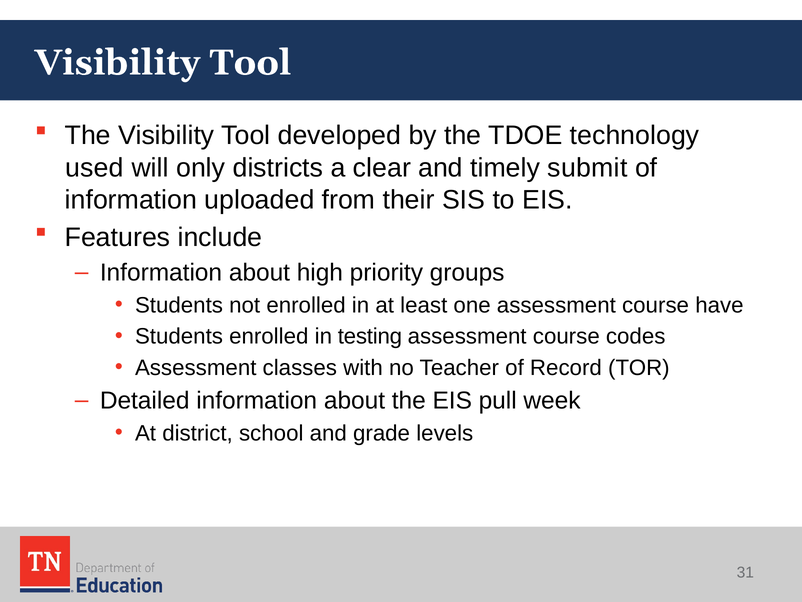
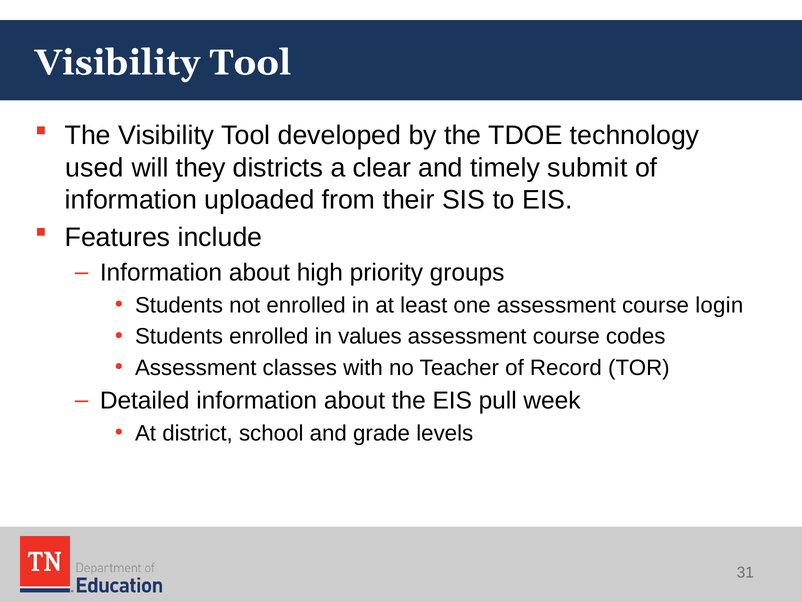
only: only -> they (201, 168)
have: have -> login (719, 305)
testing: testing -> values (370, 336)
